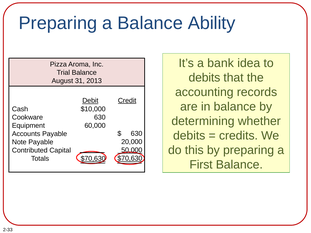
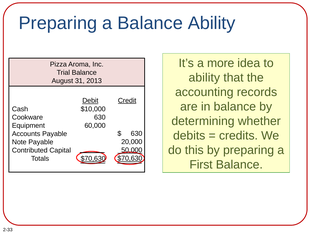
bank: bank -> more (221, 63)
debits: debits -> ability (204, 78)
